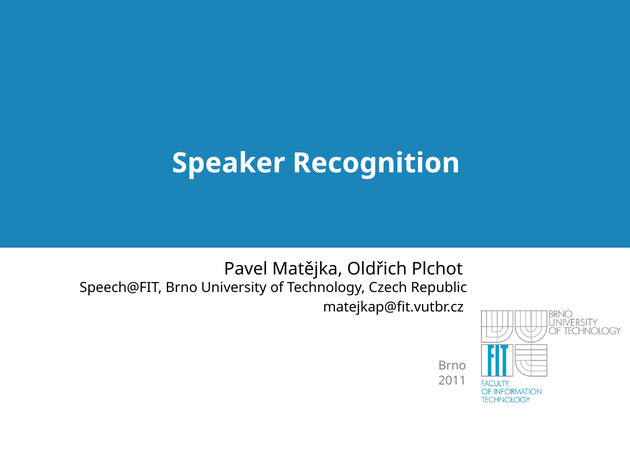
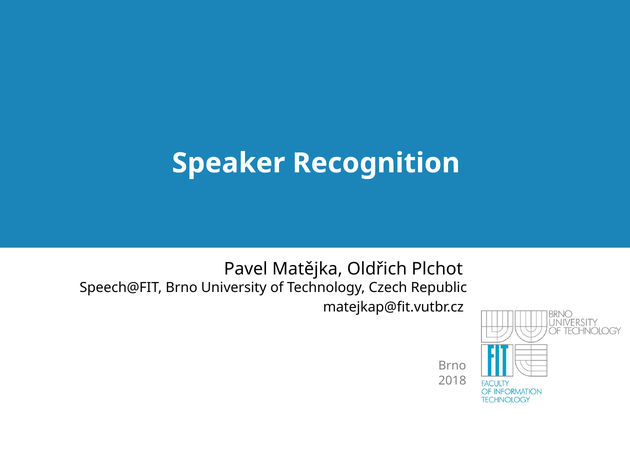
2011: 2011 -> 2018 (452, 381)
